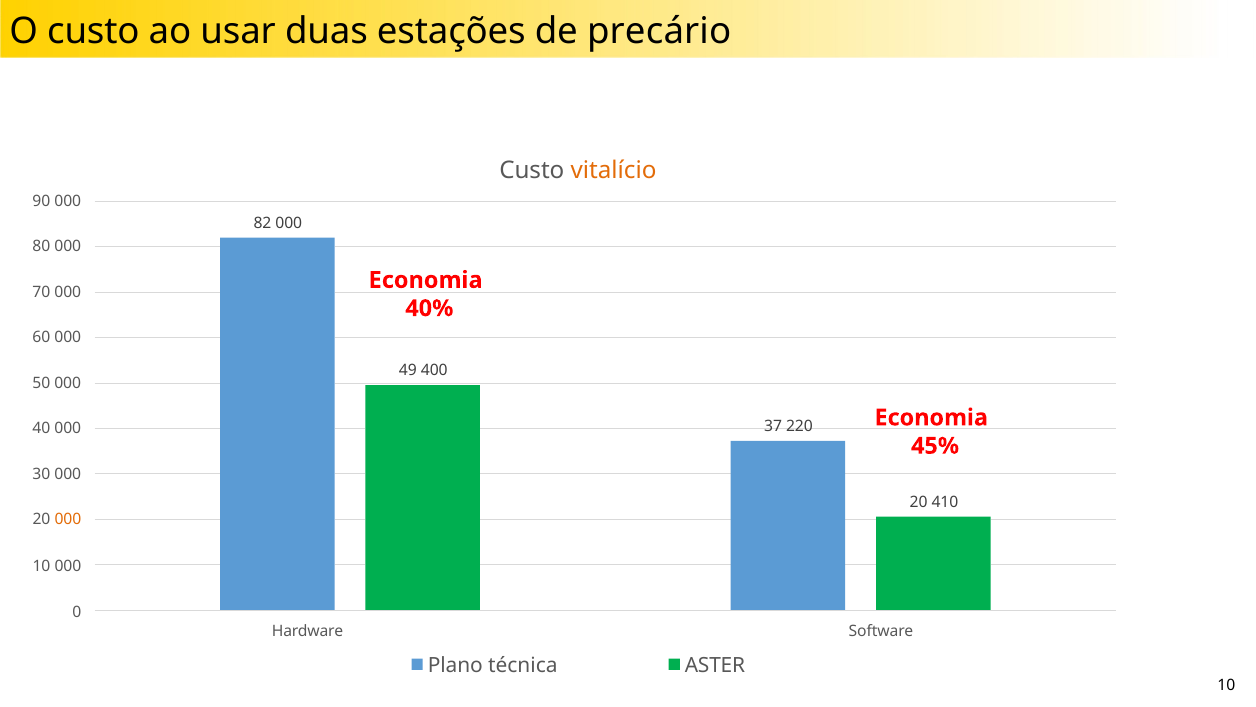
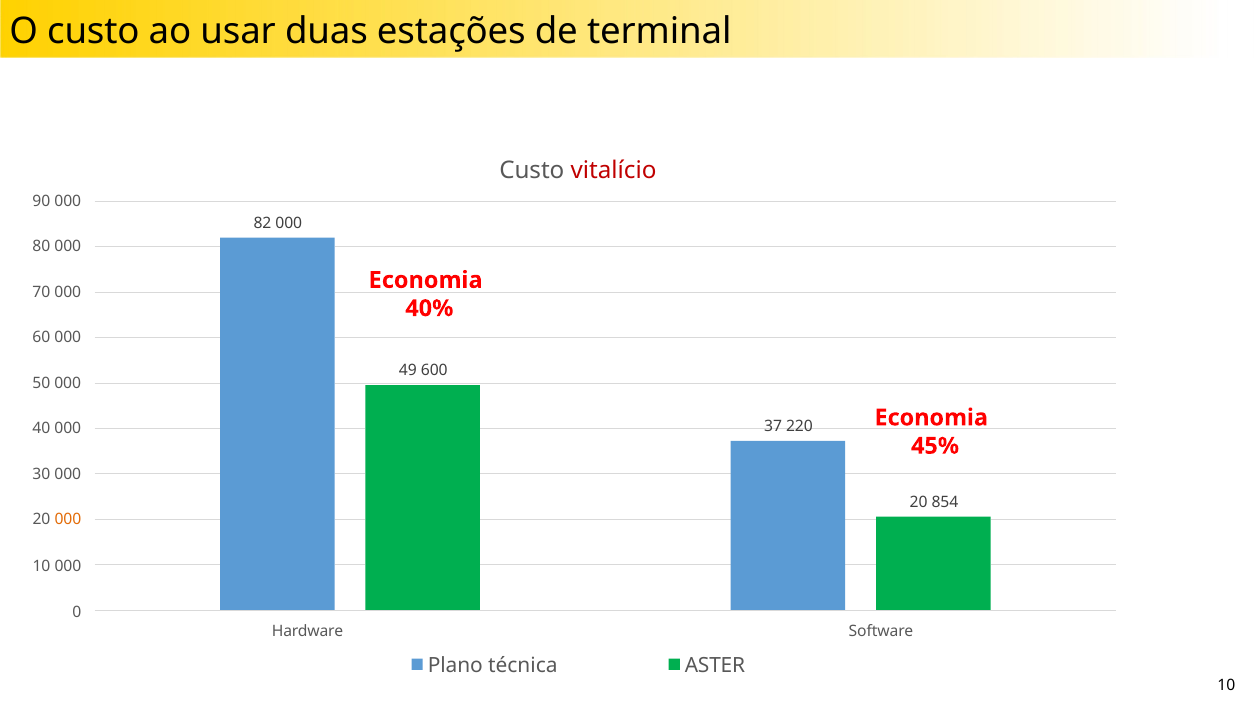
precário: precário -> terminal (659, 32)
vitalício colour: orange -> red (614, 170)
400: 400 -> 600 (434, 371)
410: 410 -> 854 (945, 502)
